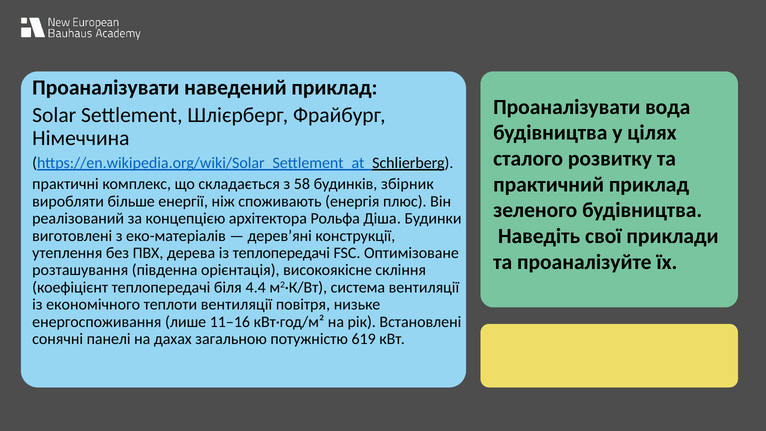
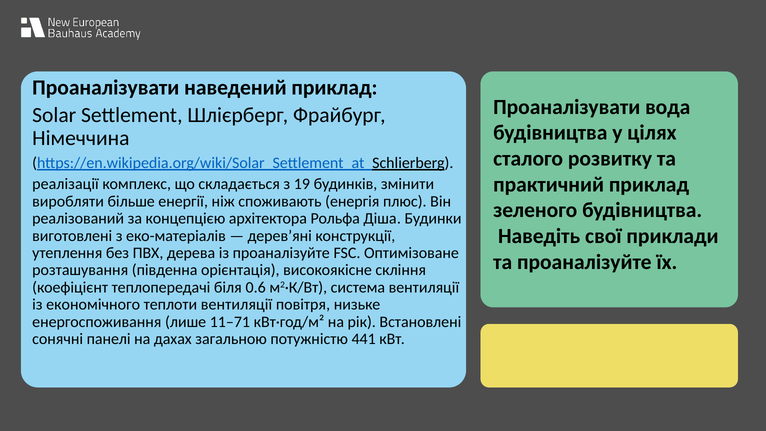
практичні: практичні -> реалізації (65, 184)
58: 58 -> 19 (302, 184)
збірник: збірник -> змінити (408, 184)
із теплопередачі: теплопередачі -> проаналізуйте (281, 253)
4.4: 4.4 -> 0.6 (256, 287)
11–16: 11–16 -> 11–71 (230, 322)
619: 619 -> 441 (364, 339)
